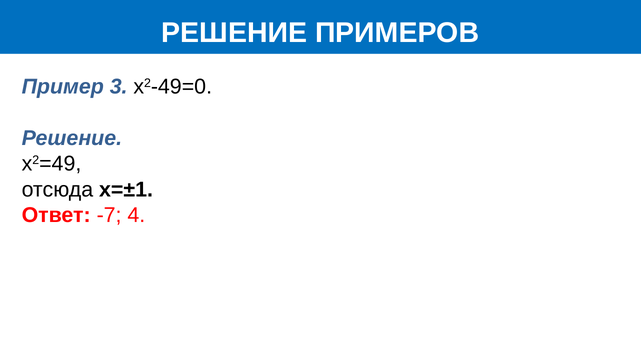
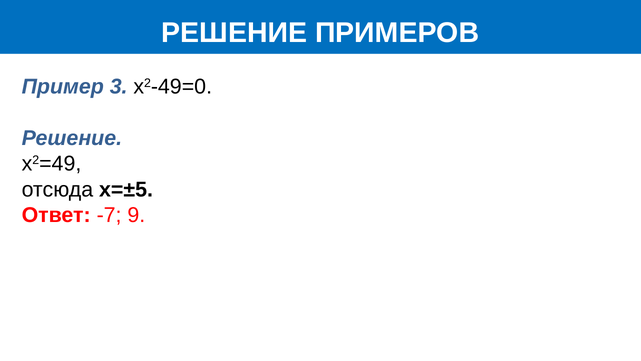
x=±1: x=±1 -> x=±5 (126, 189)
4: 4 -> 9 (136, 215)
